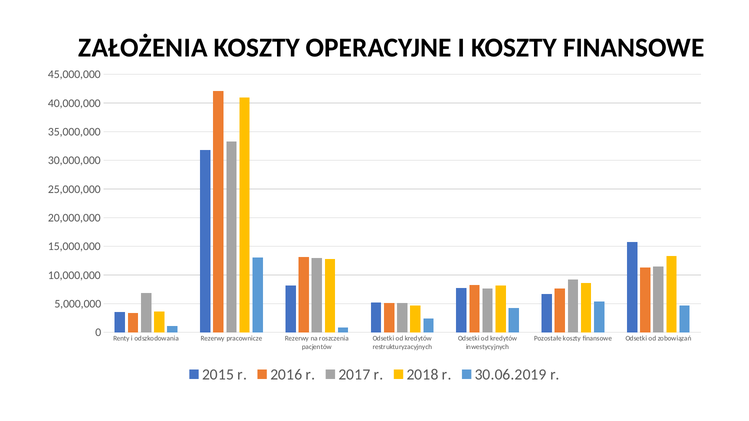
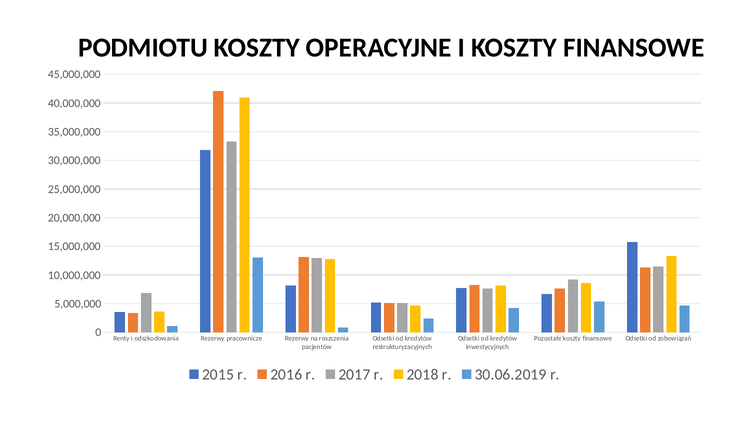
ZAŁOŻENIA: ZAŁOŻENIA -> PODMIOTU (143, 48)
